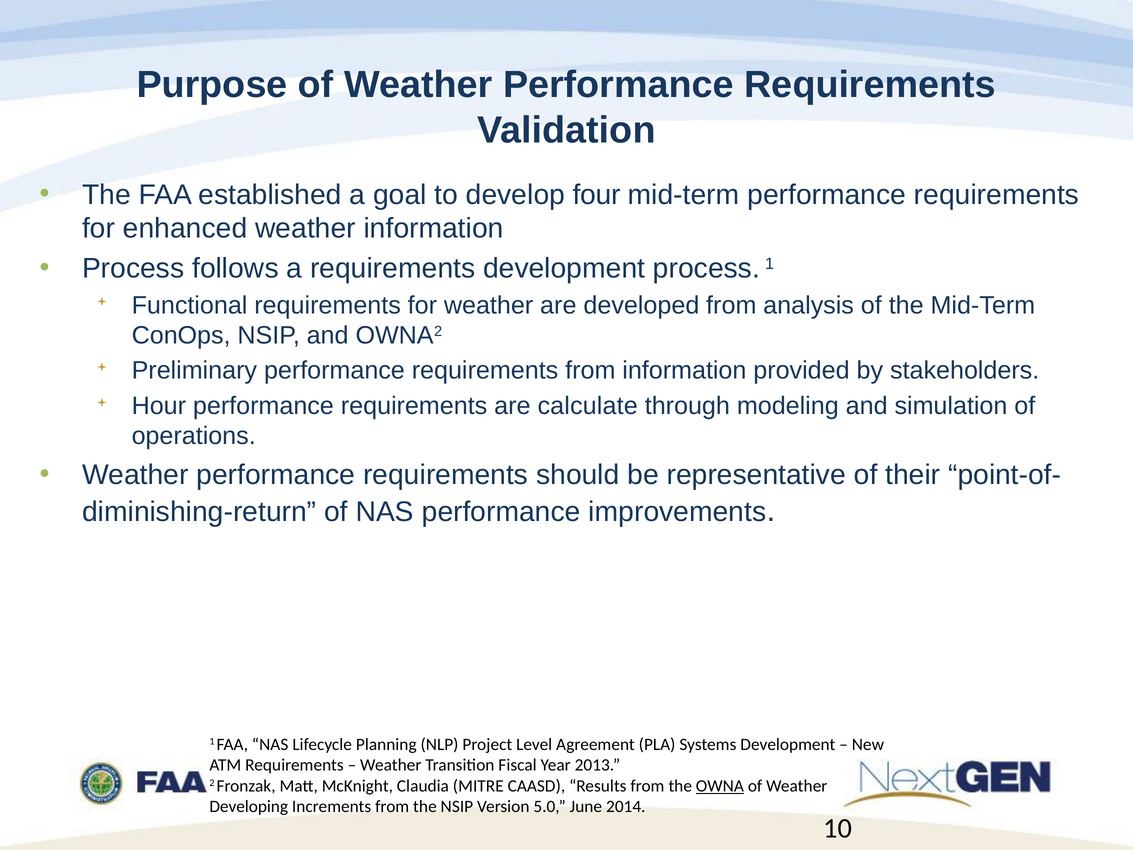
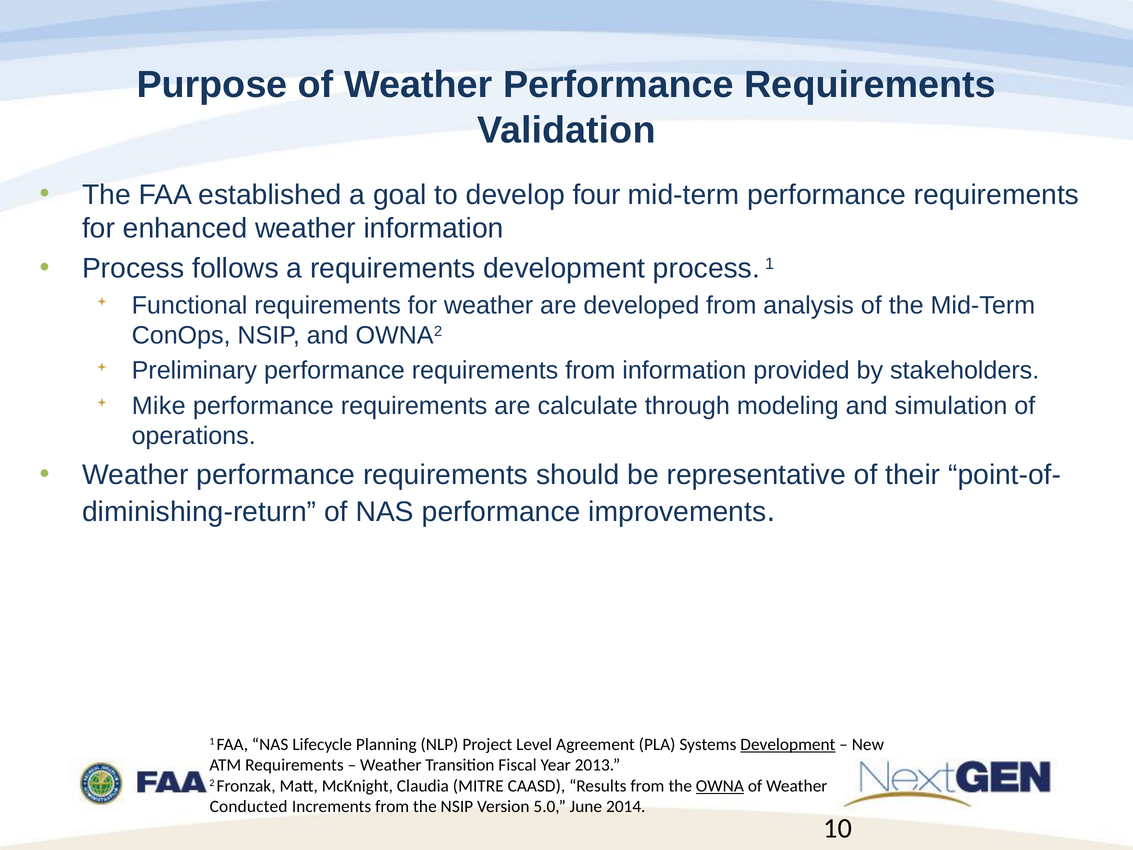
Hour: Hour -> Mike (159, 406)
Development underline: none -> present (788, 744)
Developing: Developing -> Conducted (249, 806)
